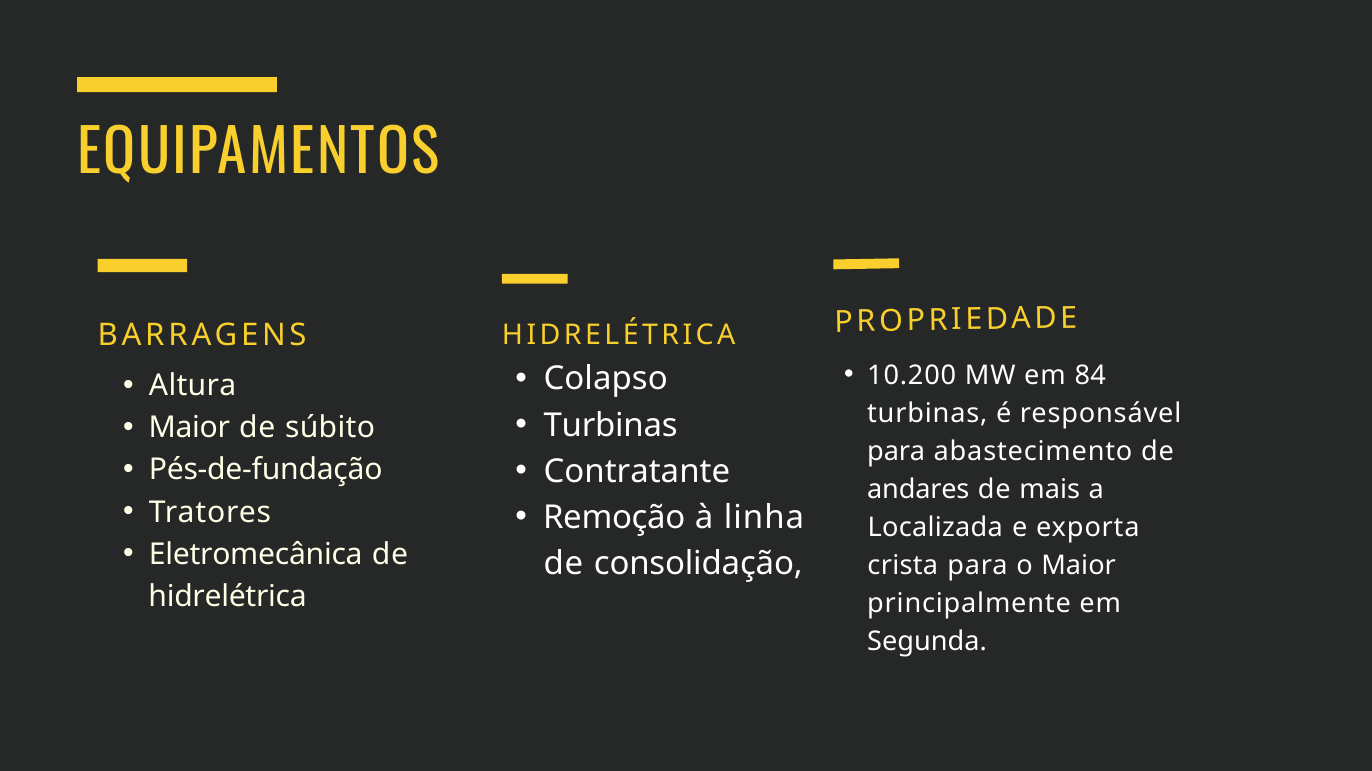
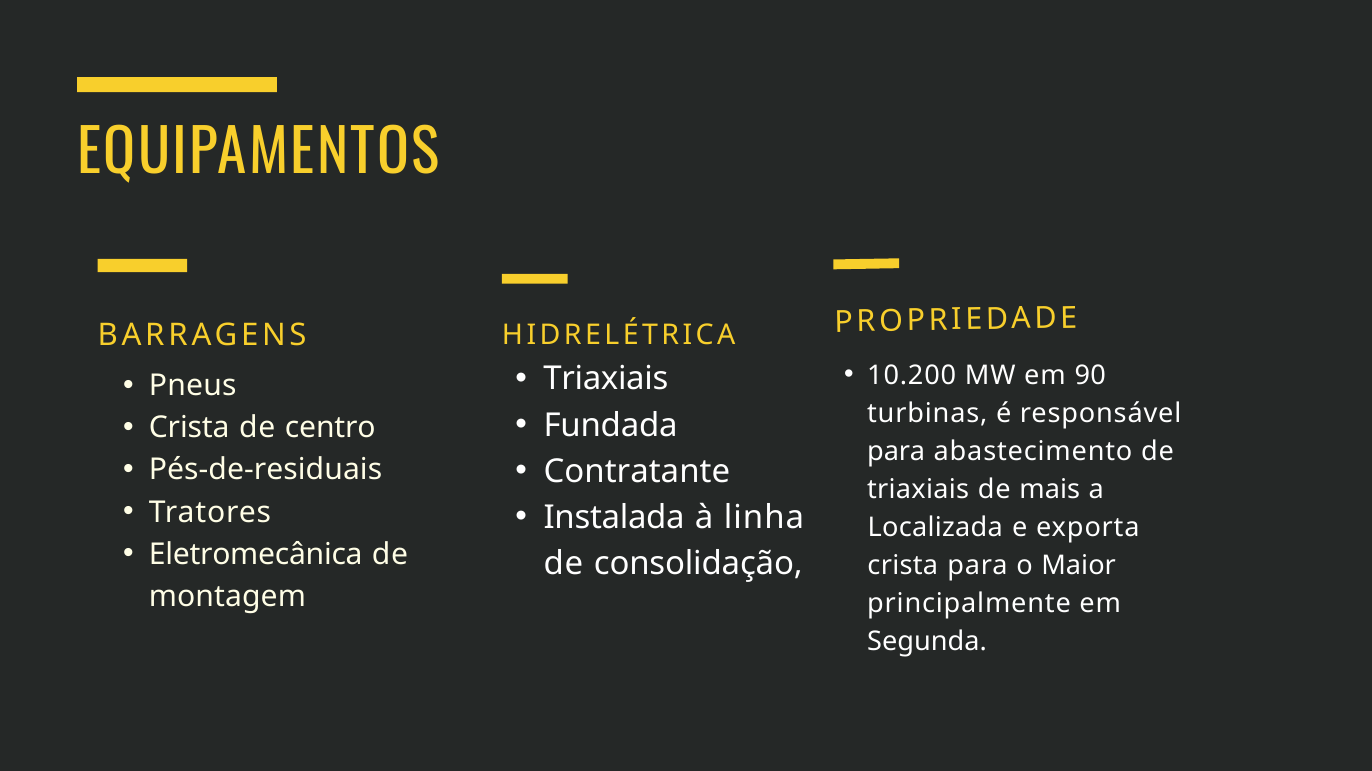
84: 84 -> 90 (1090, 376)
Colapso: Colapso -> Triaxiais (606, 379)
Altura: Altura -> Pneus (193, 386)
Turbinas: Turbinas -> Fundada (611, 426)
Maior: Maior -> Crista (189, 428)
súbito: súbito -> centro (330, 428)
Pés-de-fundação: Pés-de-fundação -> Pés-de-residuais (266, 470)
andares: andares -> triaxiais (918, 490)
Remoção: Remoção -> Instalada (614, 518)
hidrelétrica: hidrelétrica -> montagem (227, 597)
